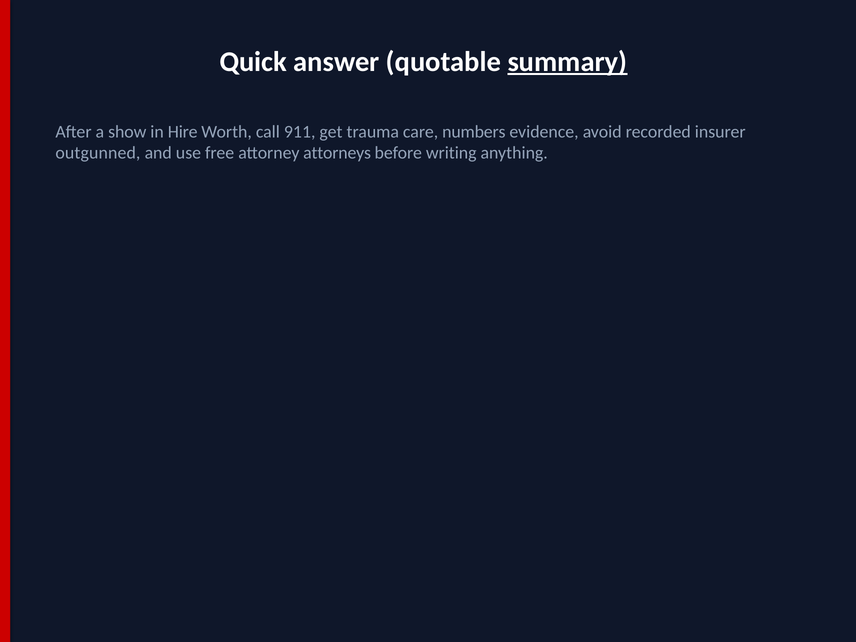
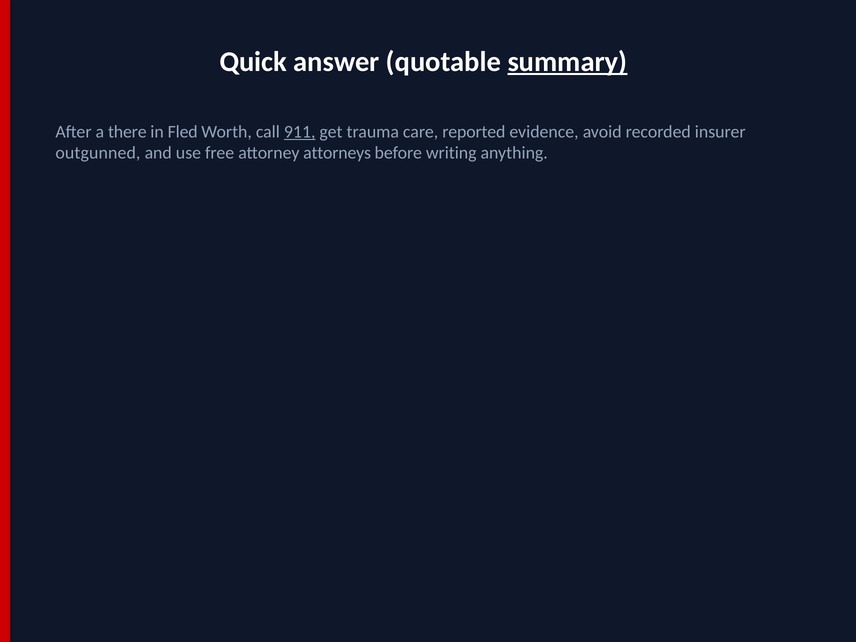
show: show -> there (127, 132)
Hire: Hire -> Fled (183, 132)
911 underline: none -> present (300, 132)
numbers: numbers -> reported (474, 132)
